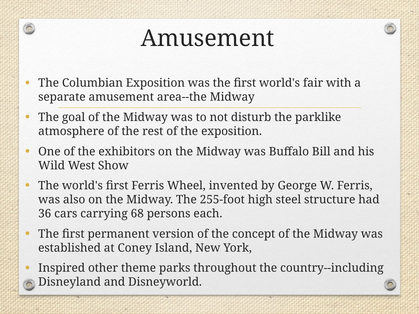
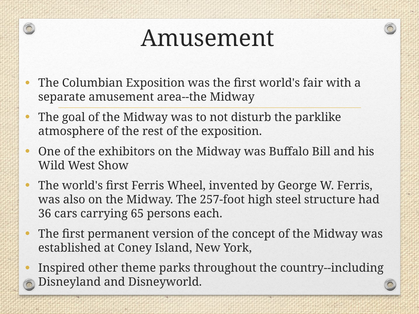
255-foot: 255-foot -> 257-foot (222, 200)
68: 68 -> 65 (137, 214)
